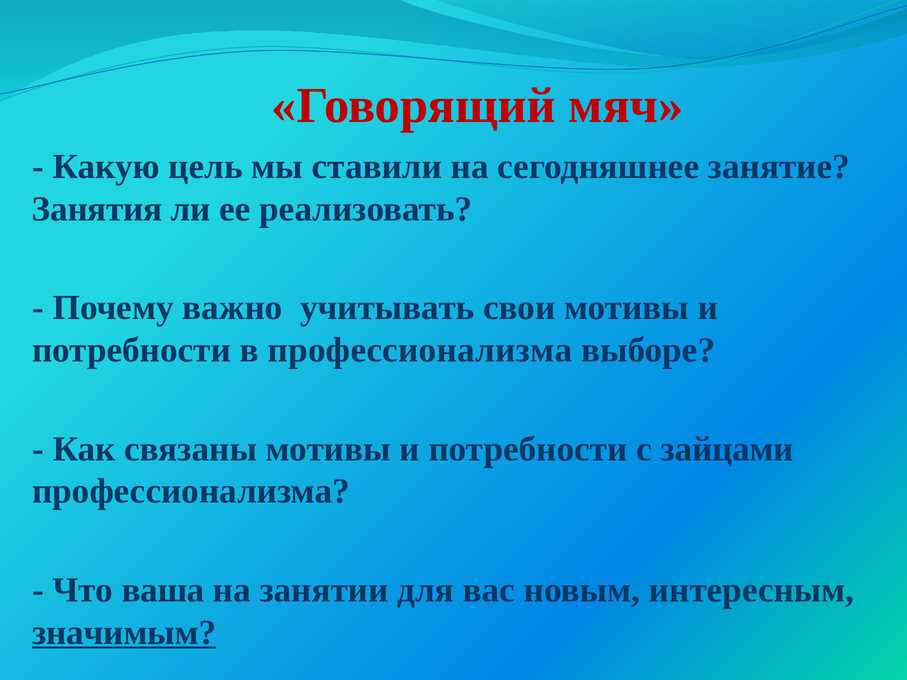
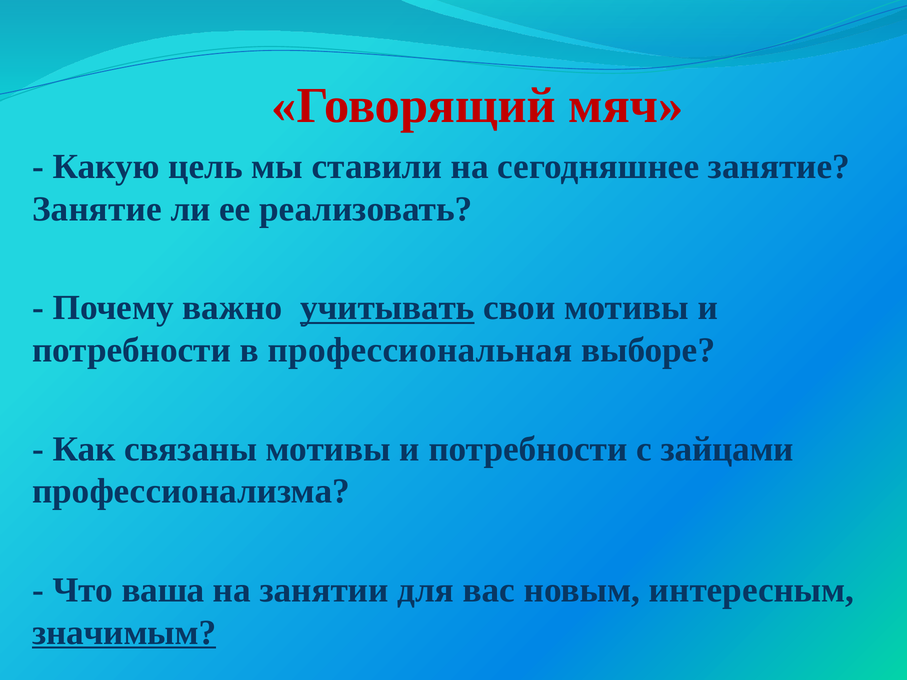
Занятия: Занятия -> Занятие (97, 209)
учитывать underline: none -> present (387, 308)
в профессионализма: профессионализма -> профессиональная (420, 350)
